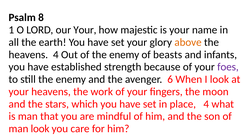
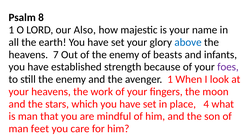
our Your: Your -> Also (85, 30)
above colour: orange -> blue (188, 42)
heavens 4: 4 -> 7 (56, 55)
avenger 6: 6 -> 1 (170, 79)
man look: look -> feet (40, 129)
